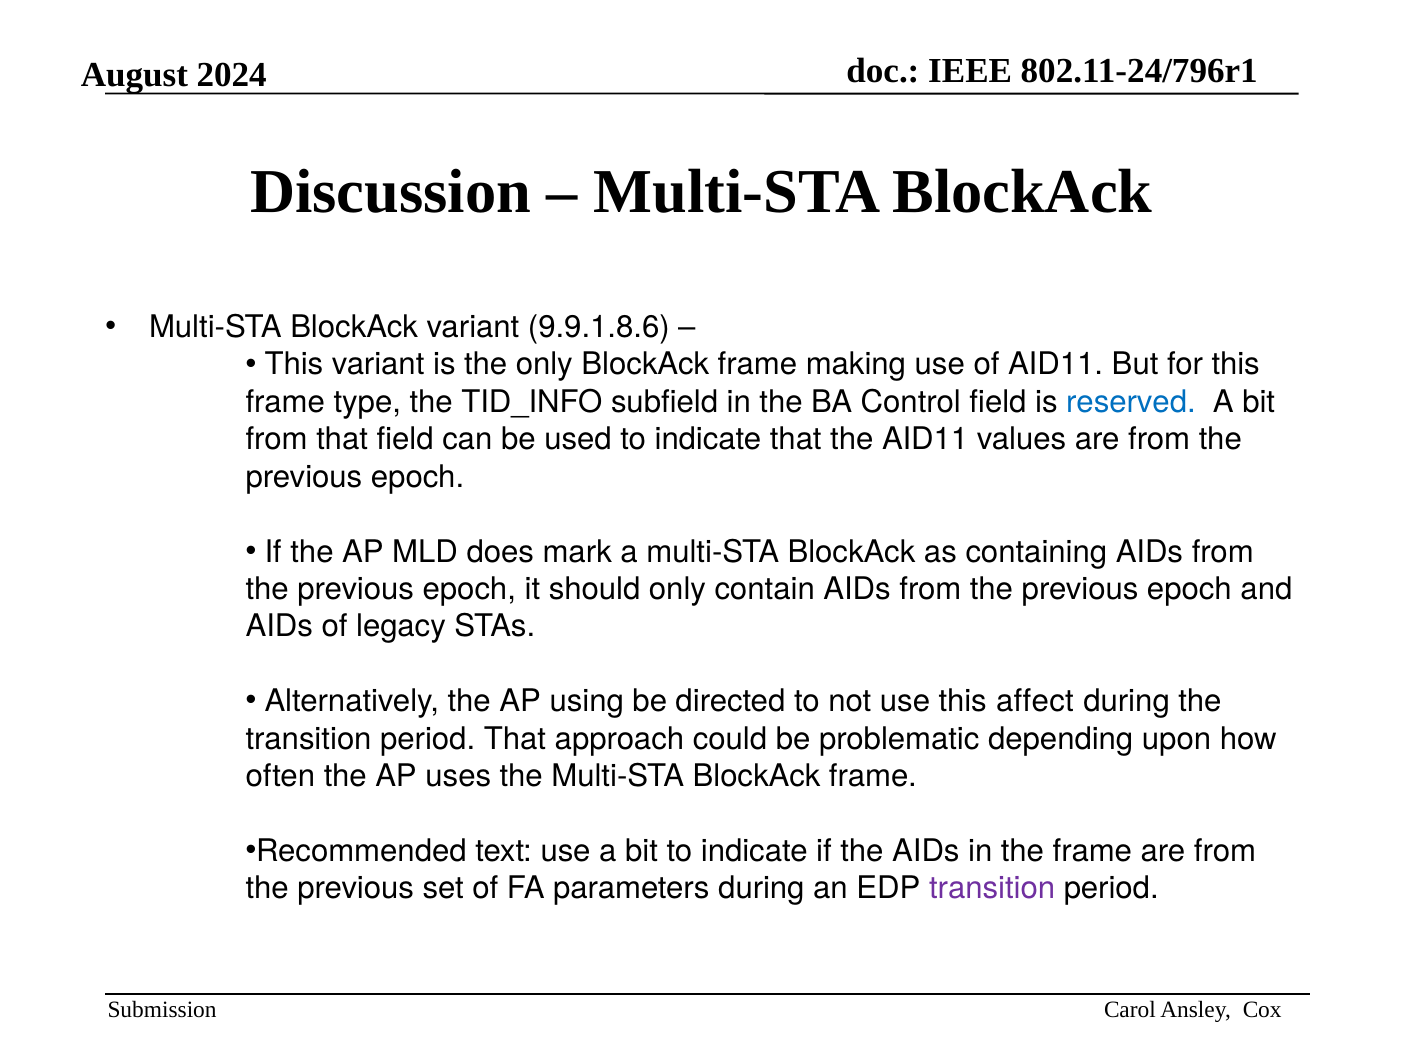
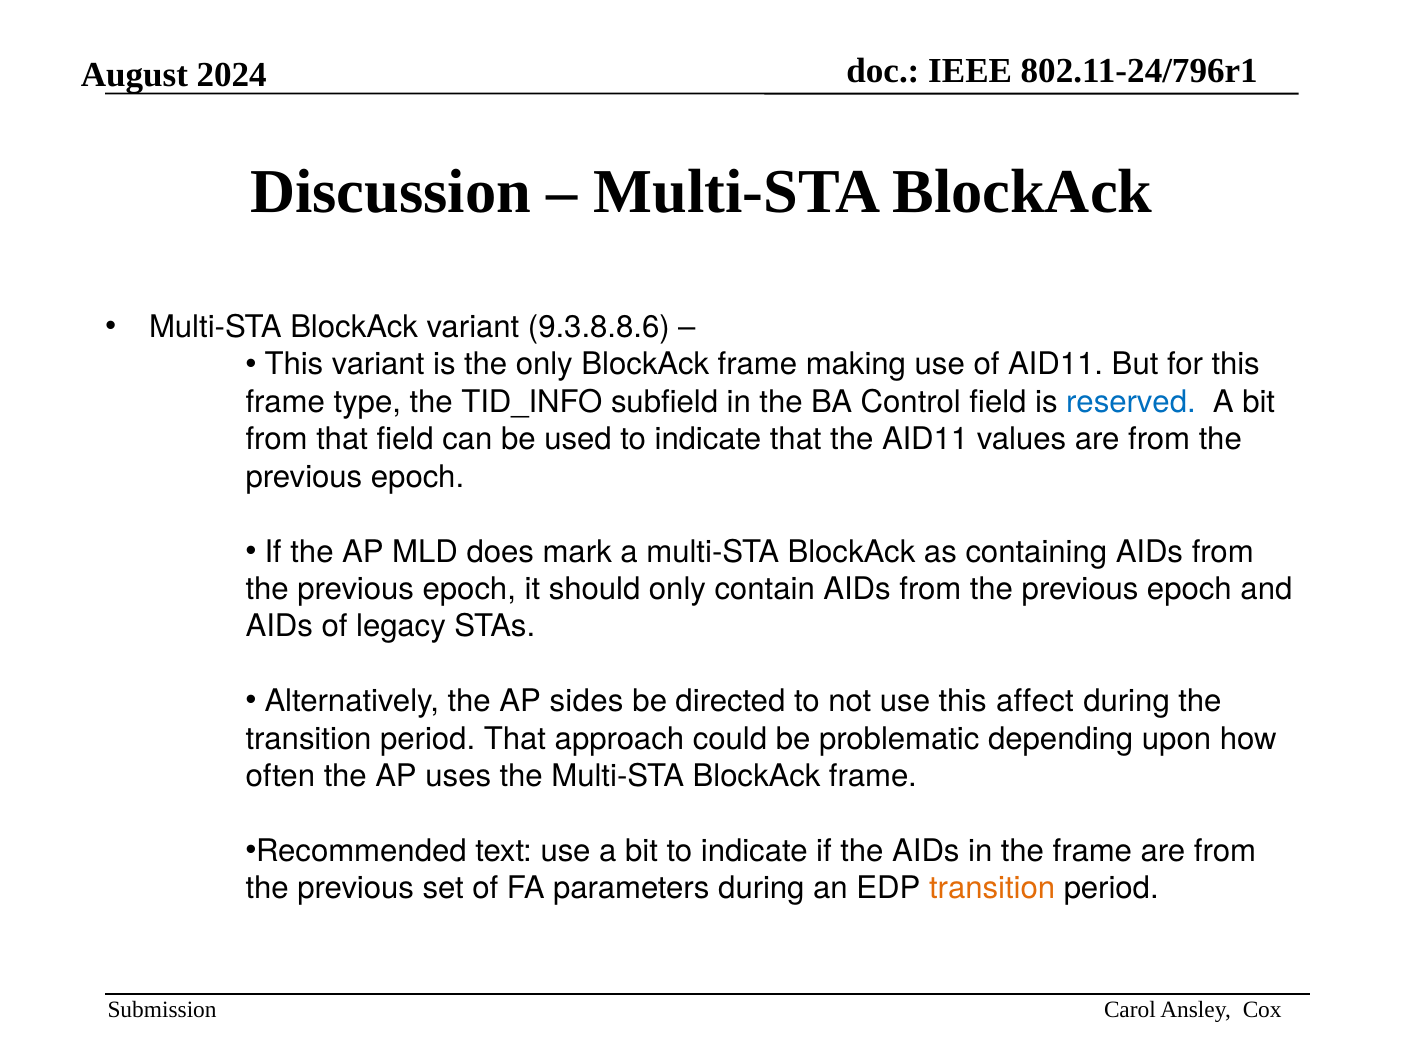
9.9.1.8.6: 9.9.1.8.6 -> 9.3.8.8.6 (599, 327)
using: using -> sides (587, 701)
transition colour: purple -> orange (992, 889)
